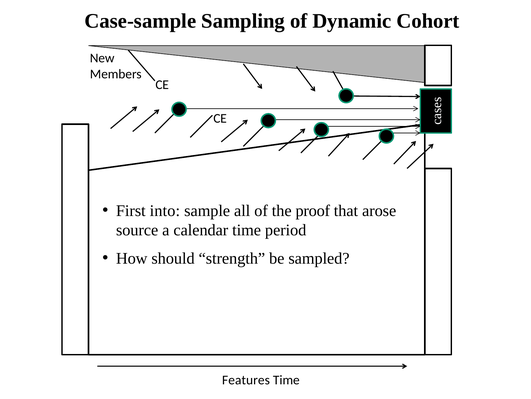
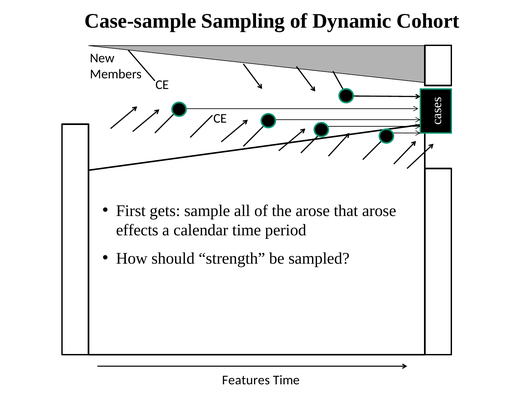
into: into -> gets (165, 210)
the proof: proof -> arose (313, 210)
source: source -> effects (137, 230)
